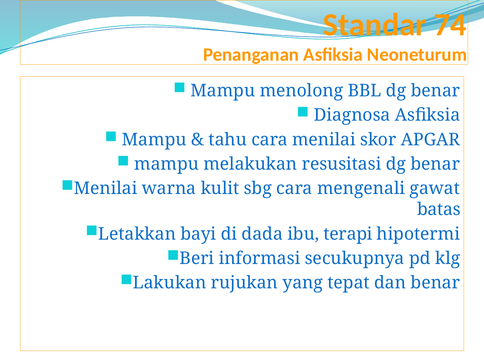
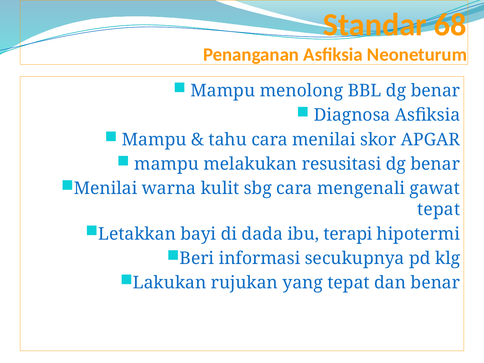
74: 74 -> 68 (450, 25)
batas: batas -> tepat (439, 209)
